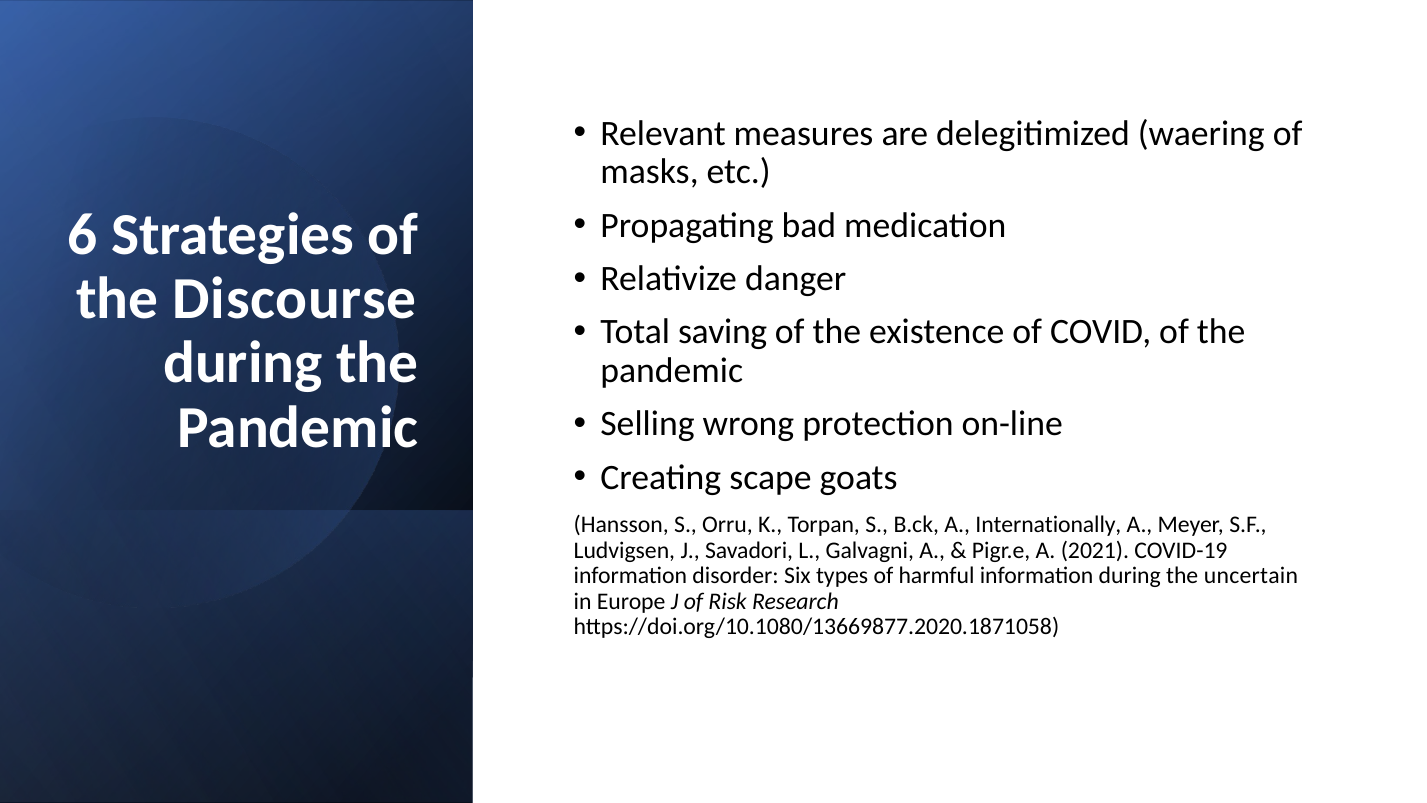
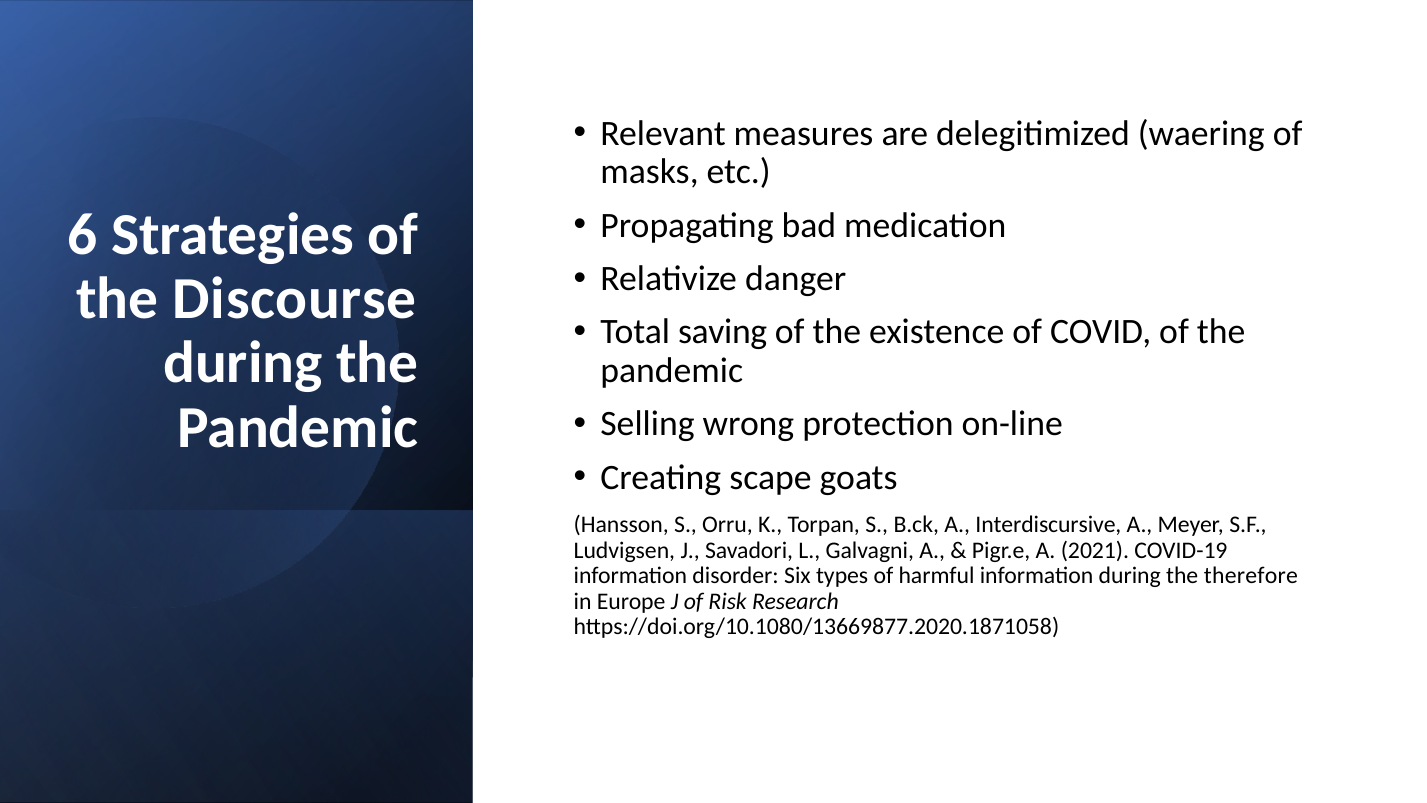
Internationally: Internationally -> Interdiscursive (1048, 524)
uncertain: uncertain -> therefore (1251, 576)
